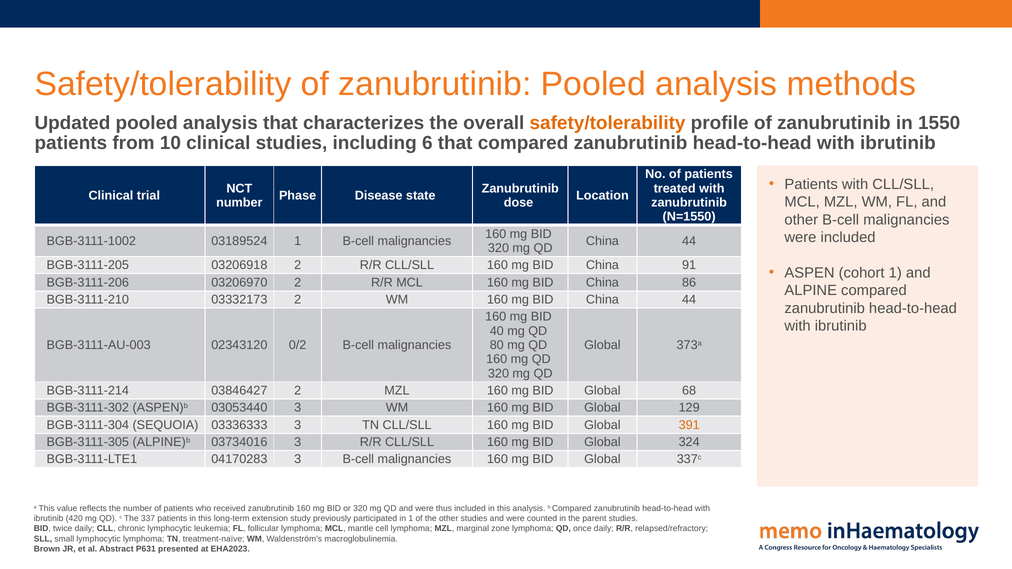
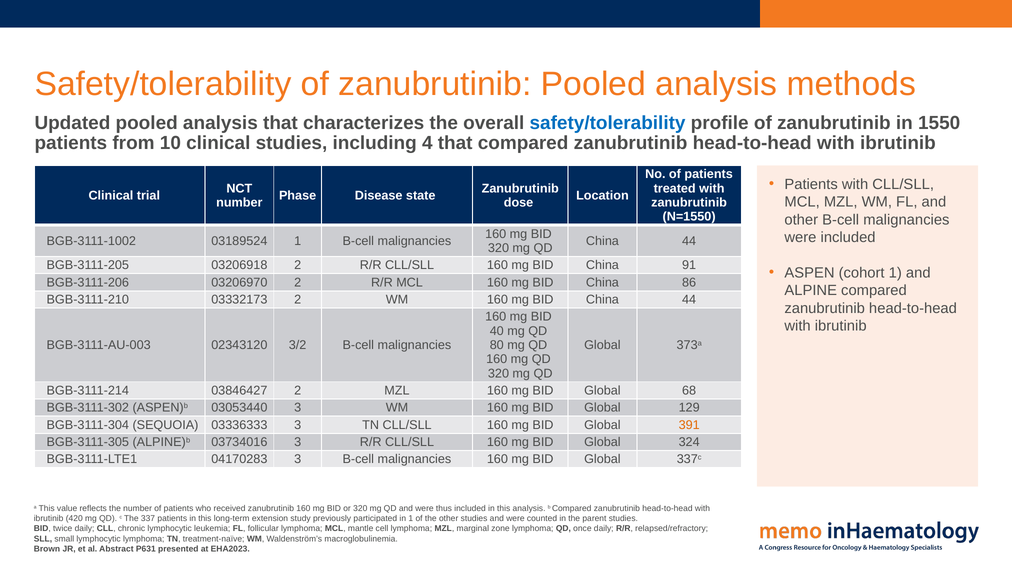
safety/tolerability colour: orange -> blue (608, 123)
6: 6 -> 4 (427, 143)
0/2: 0/2 -> 3/2 (298, 345)
